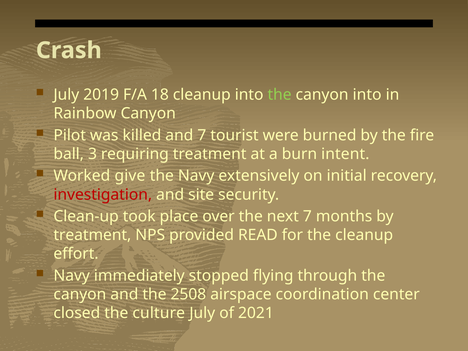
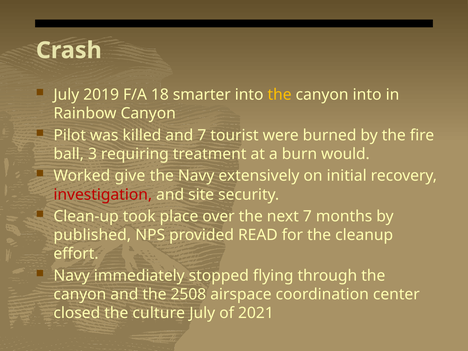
18 cleanup: cleanup -> smarter (202, 95)
the colour: light green -> yellow (280, 95)
intent: intent -> would (345, 154)
treatment: treatment -> published (92, 235)
